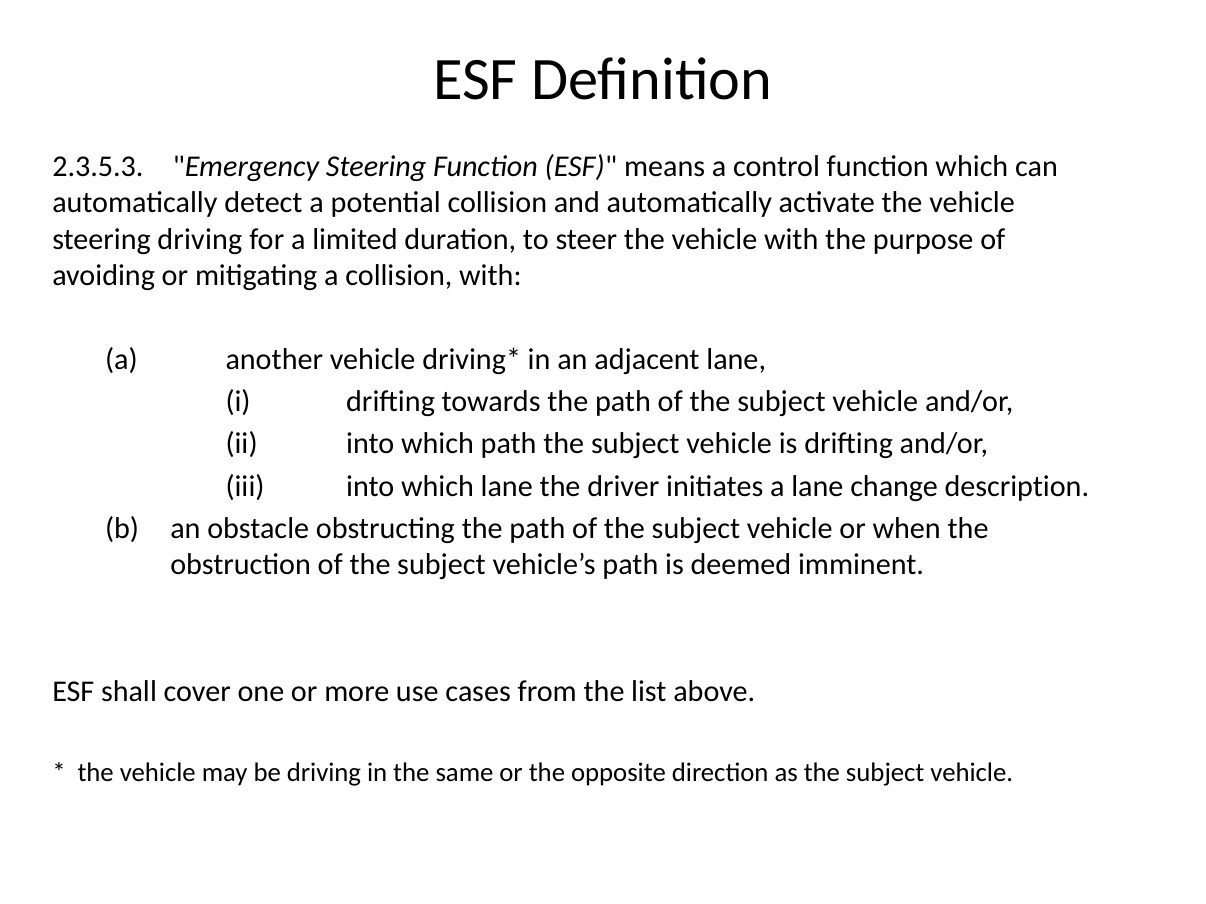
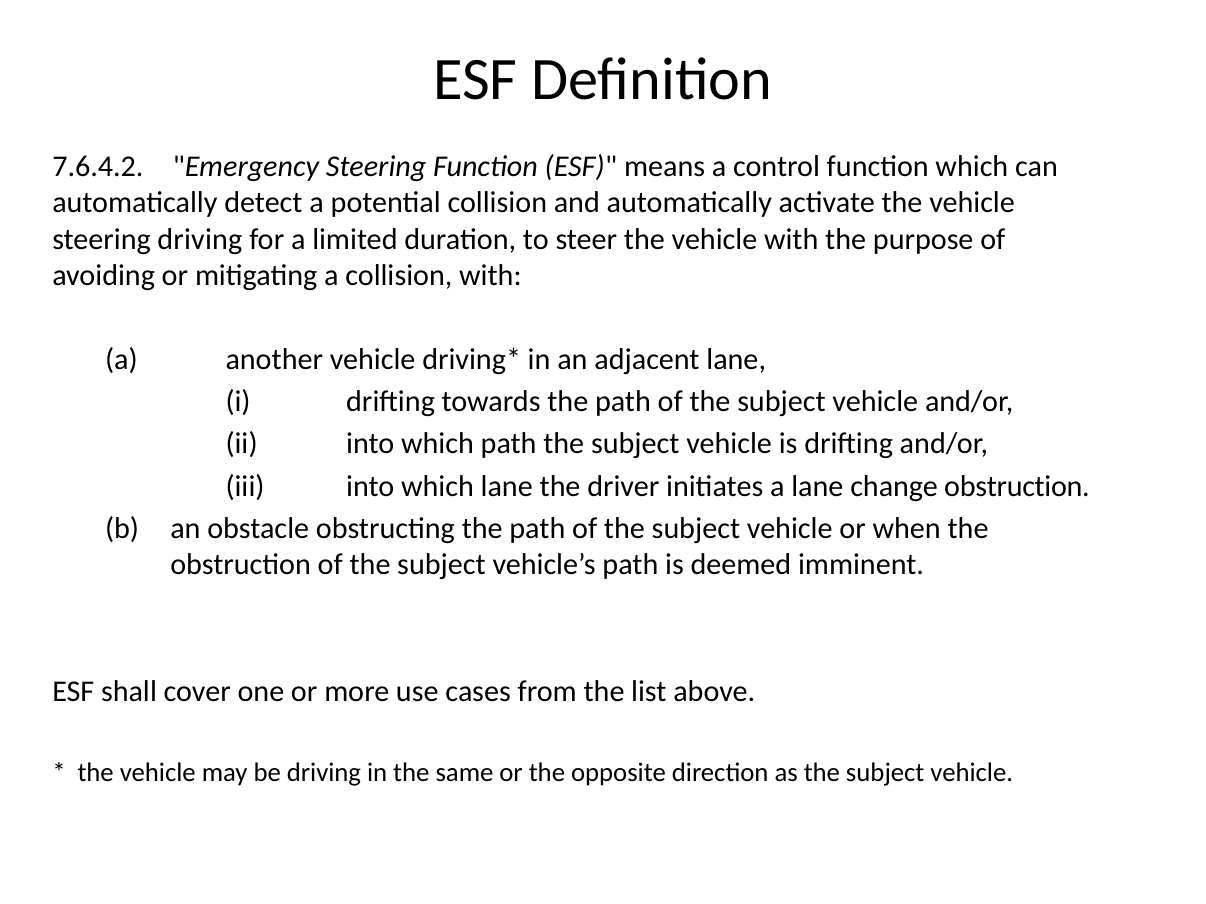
2.3.5.3: 2.3.5.3 -> 7.6.4.2 (98, 167)
change description: description -> obstruction (1017, 487)
